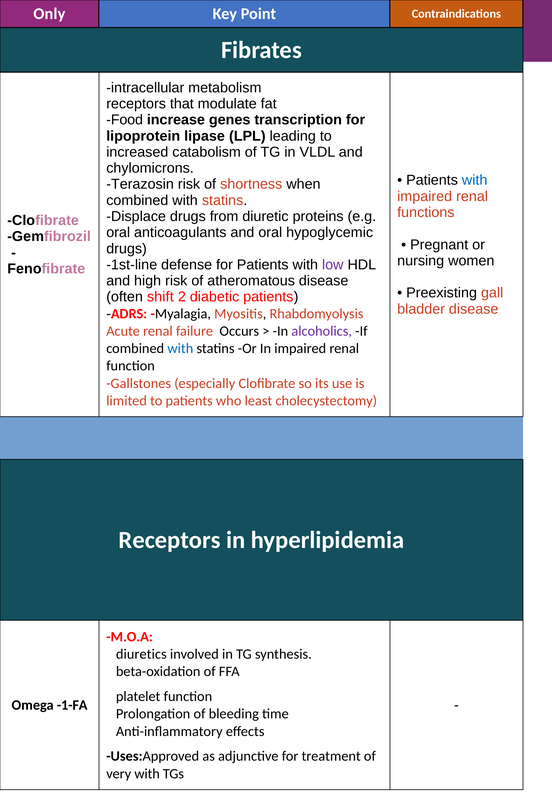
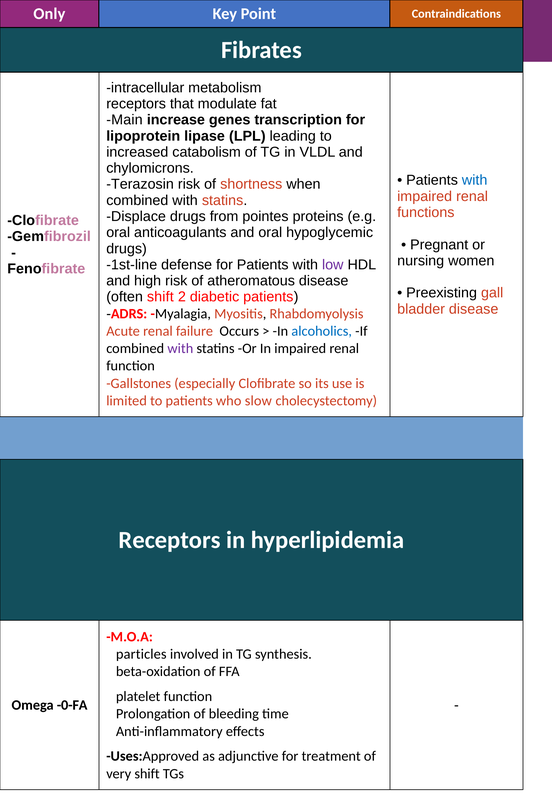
Food: Food -> Main (124, 120)
diuretic: diuretic -> pointes (265, 216)
alcoholics colour: purple -> blue (322, 331)
with colour: blue -> purple (180, 348)
least: least -> slow (258, 400)
diuretics: diuretics -> particles (141, 654)
-1-FA: -1-FA -> -0-FA (72, 705)
very with: with -> shift (147, 773)
